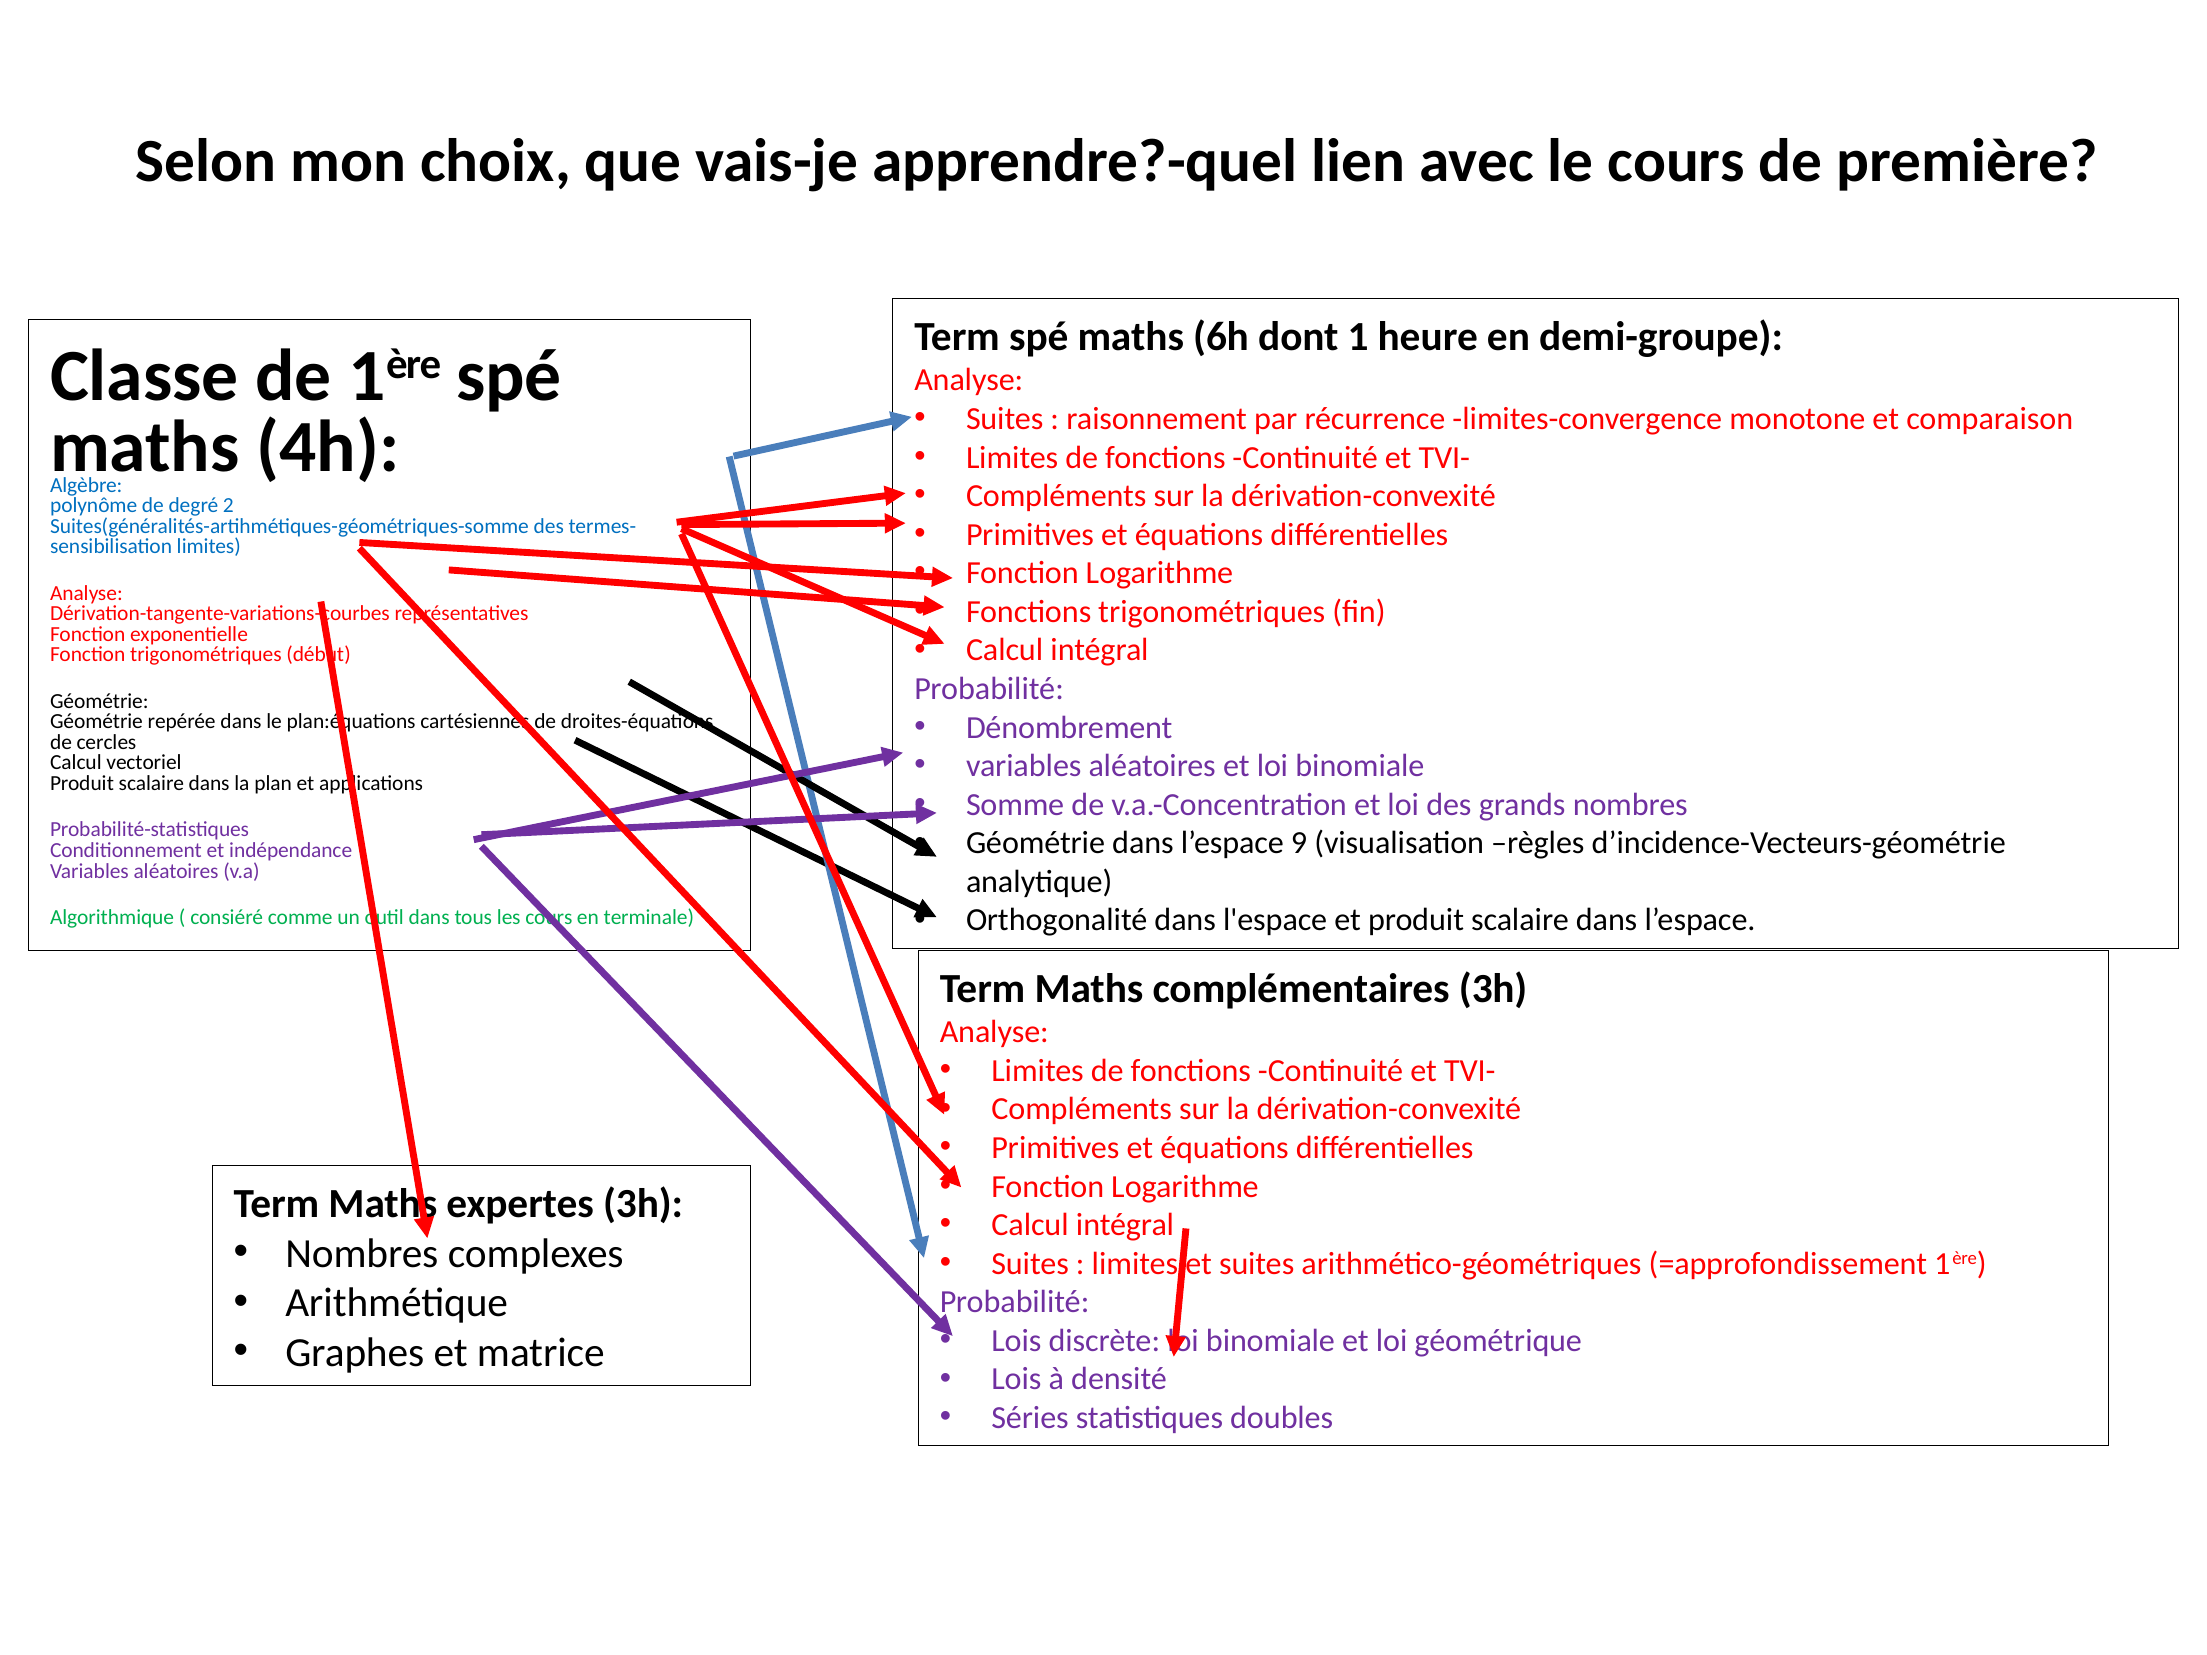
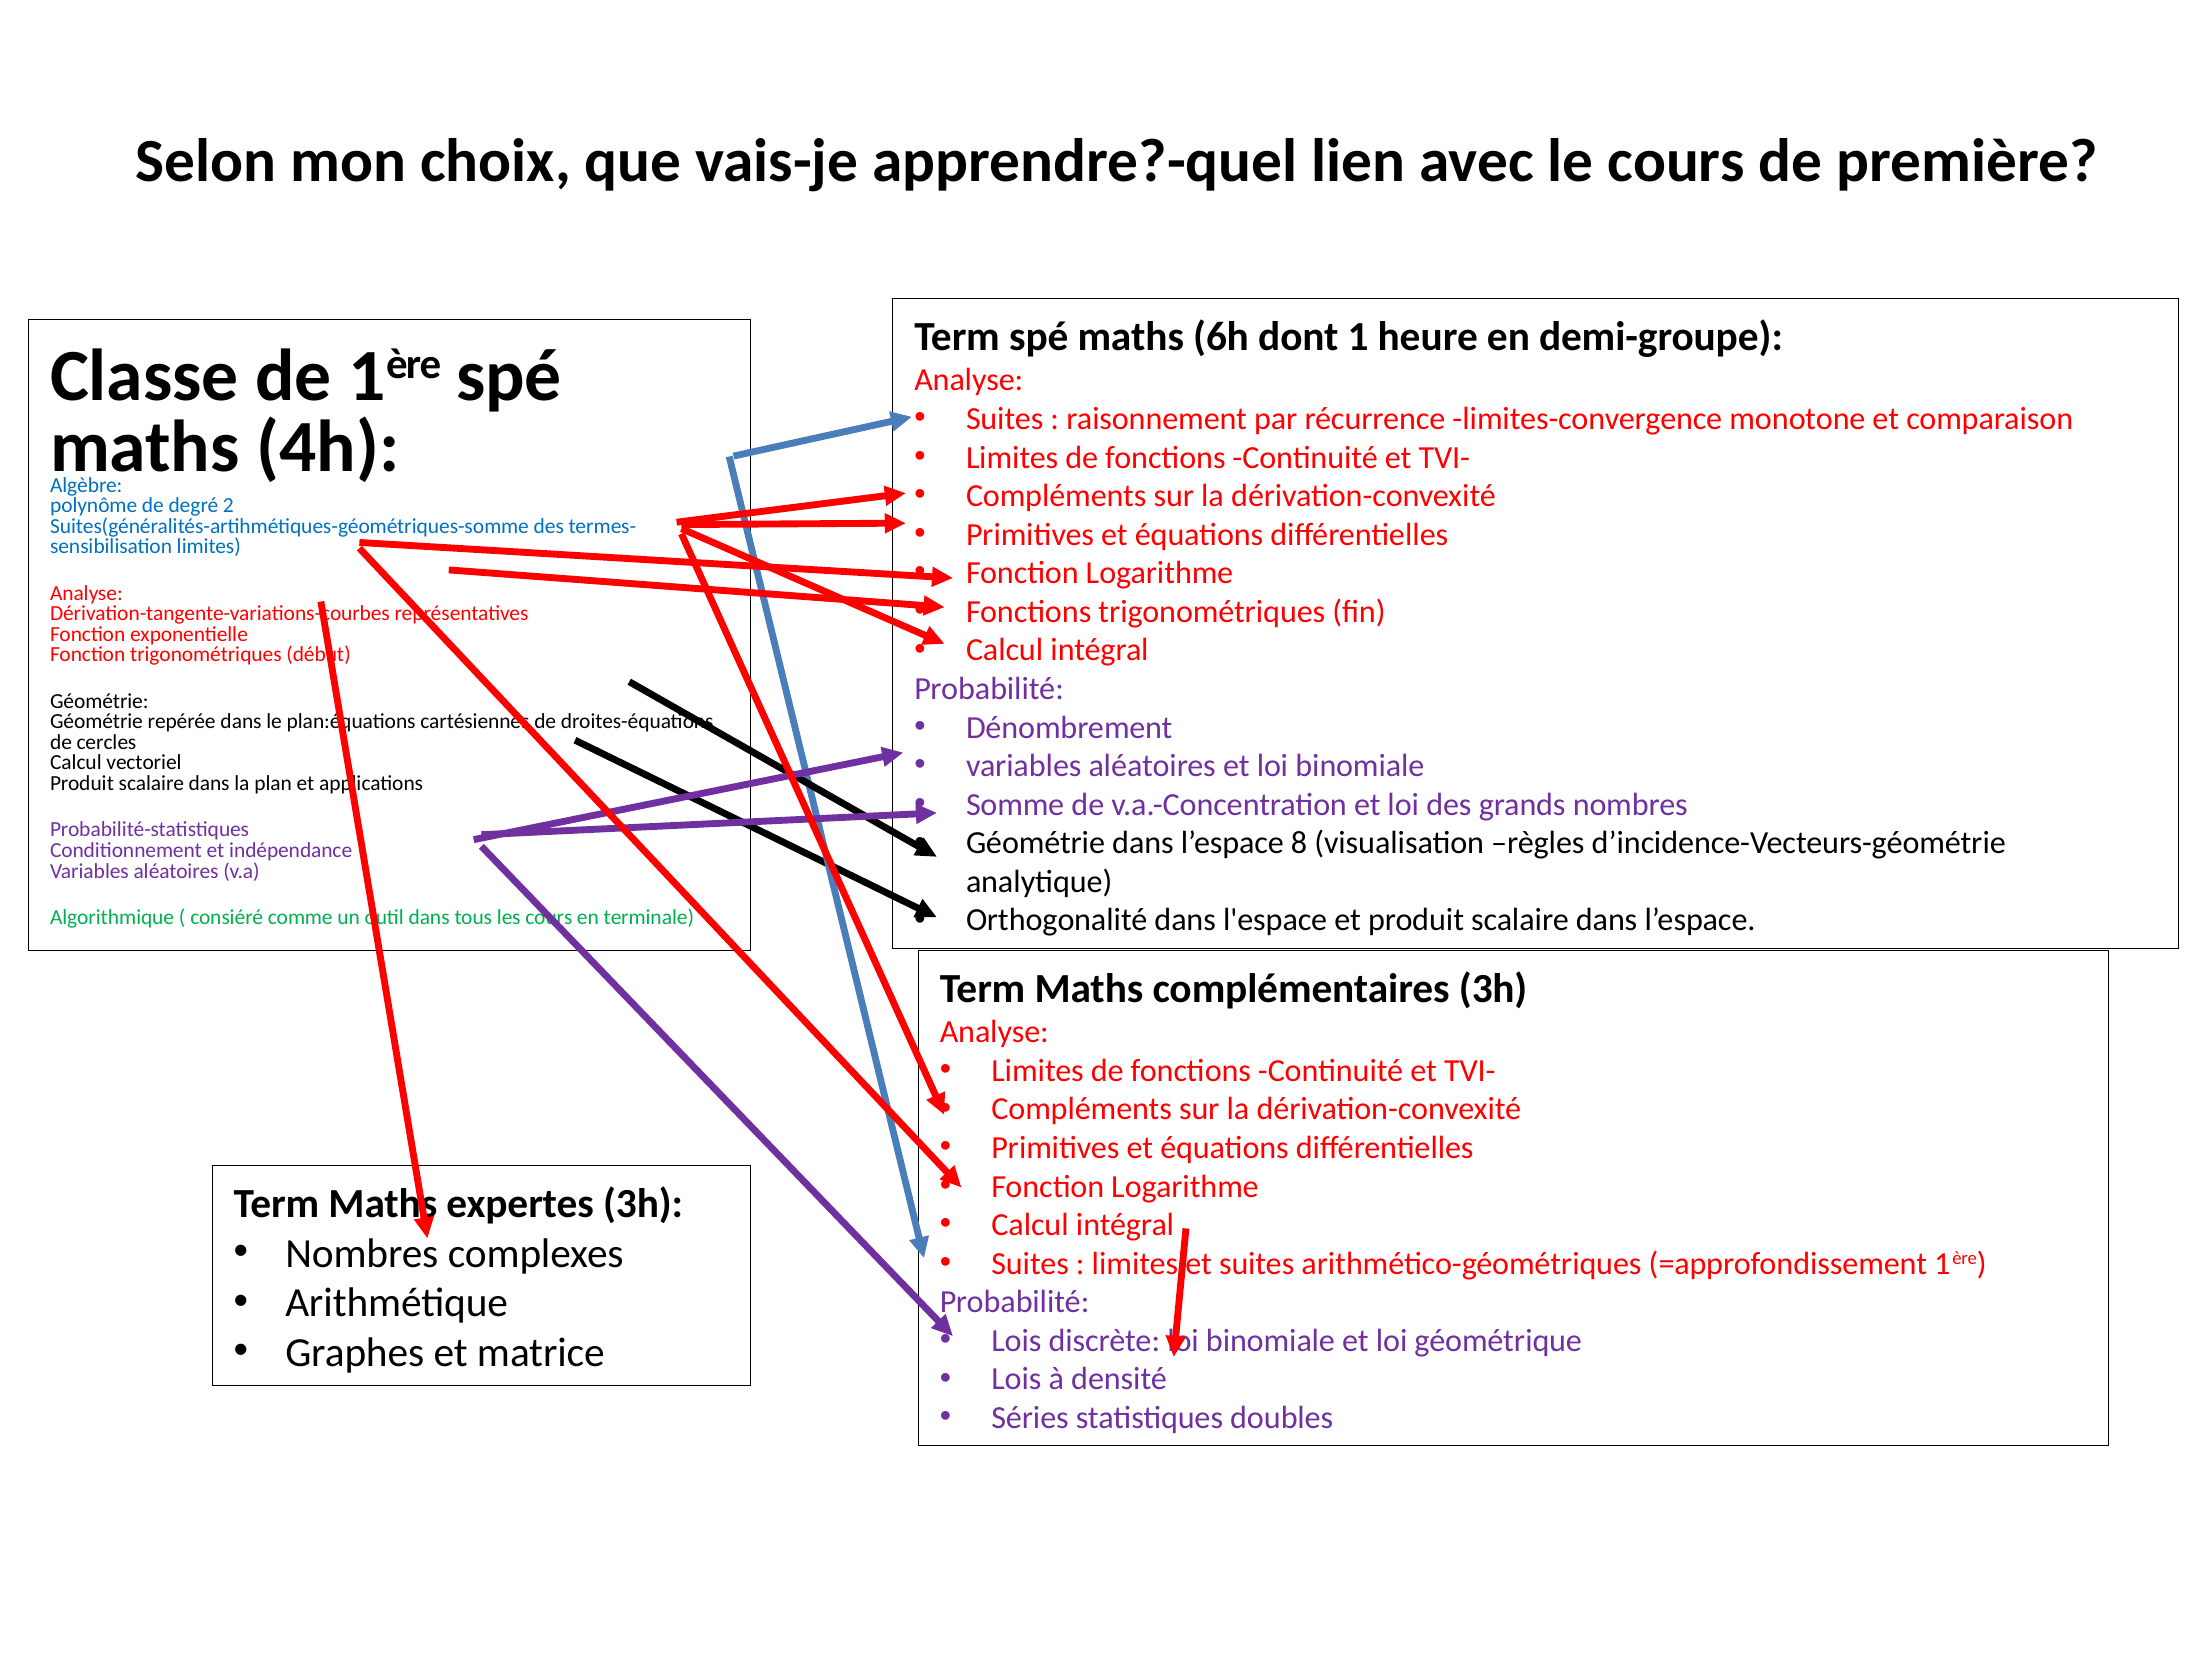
9: 9 -> 8 (1299, 843)
